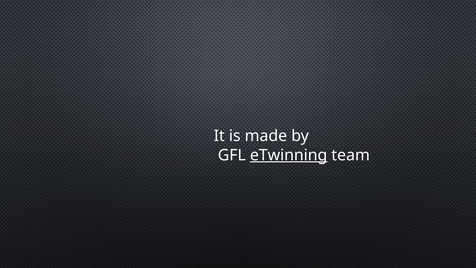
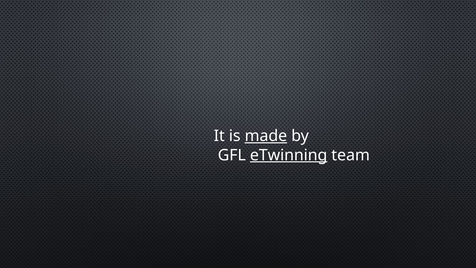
made underline: none -> present (266, 136)
